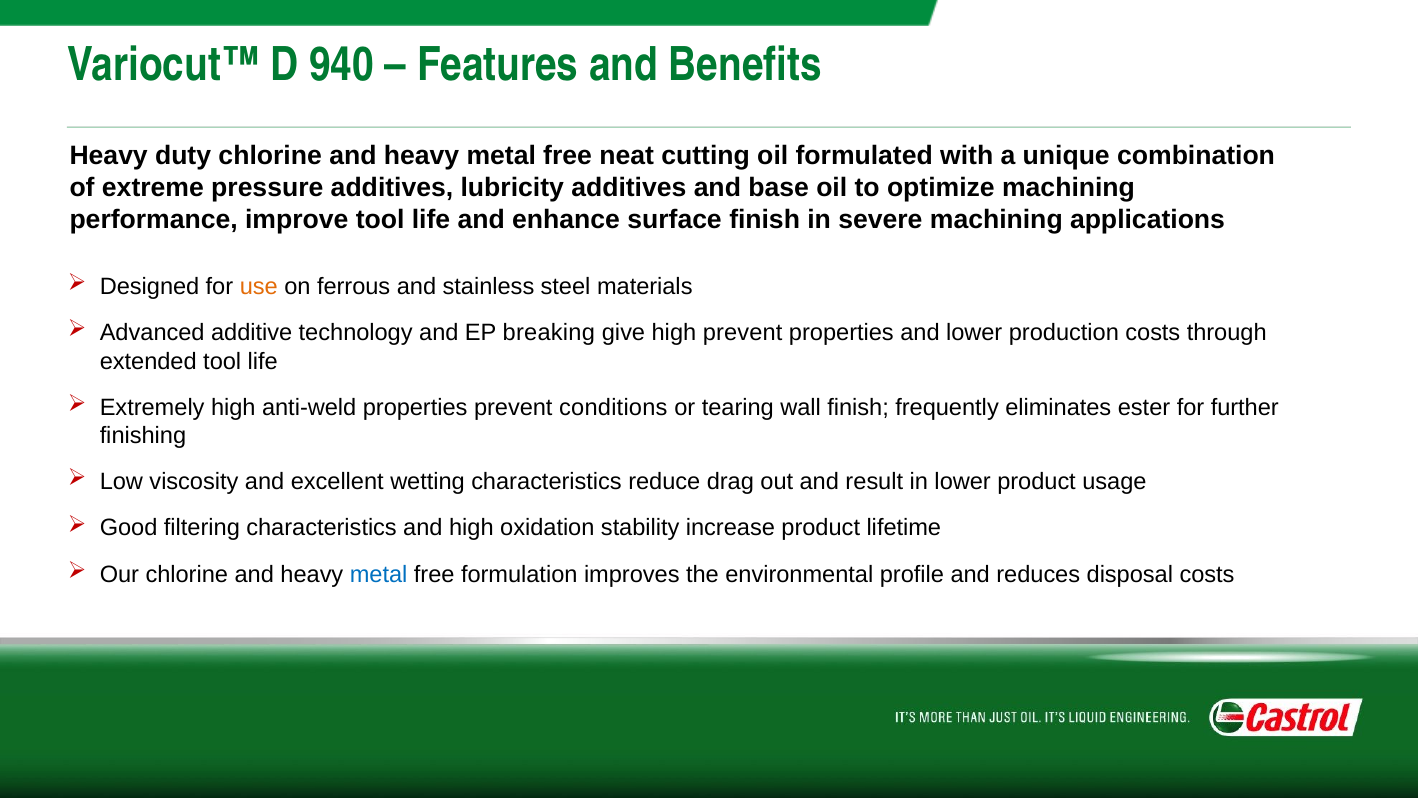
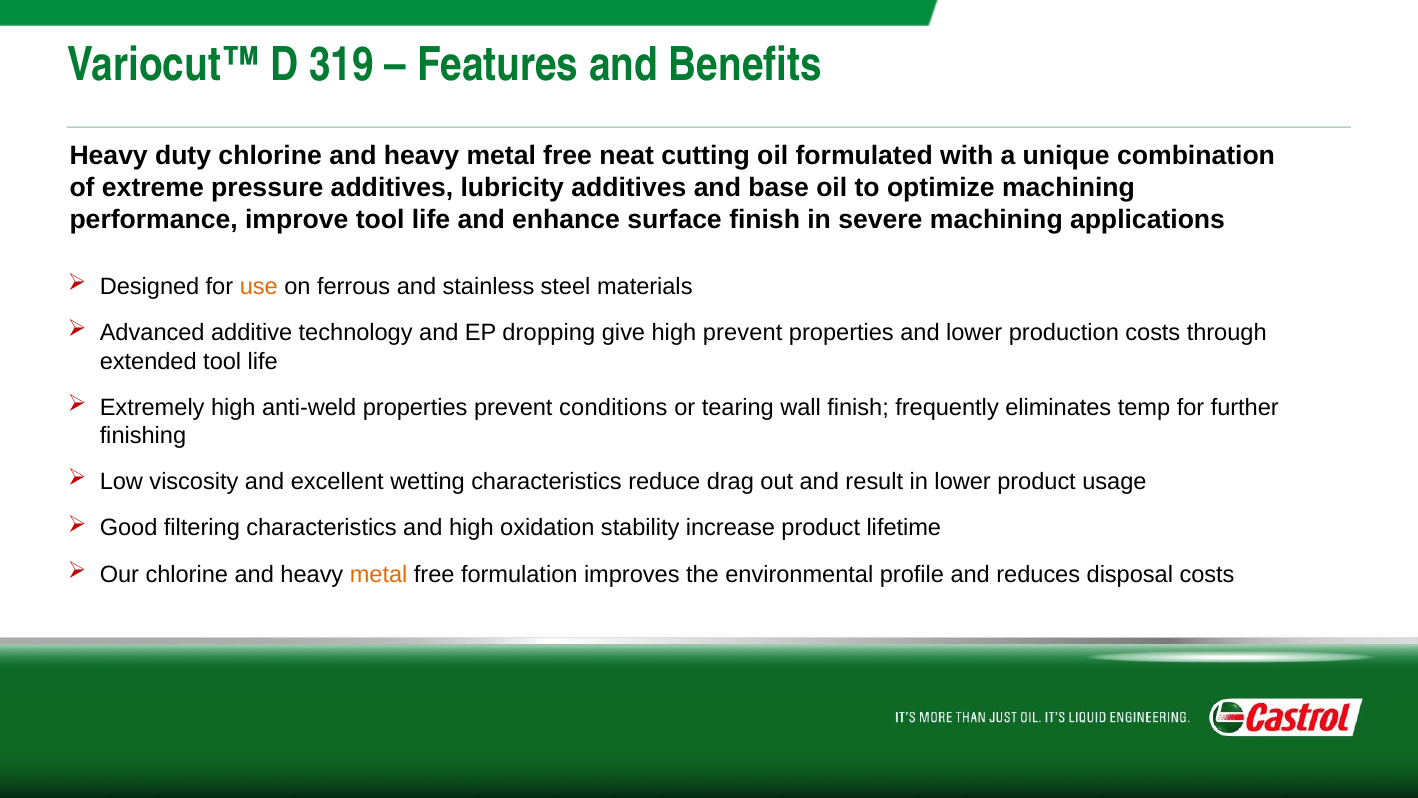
940: 940 -> 319 (342, 65)
breaking: breaking -> dropping (549, 333)
ester: ester -> temp (1144, 407)
metal colour: blue -> orange (379, 574)
